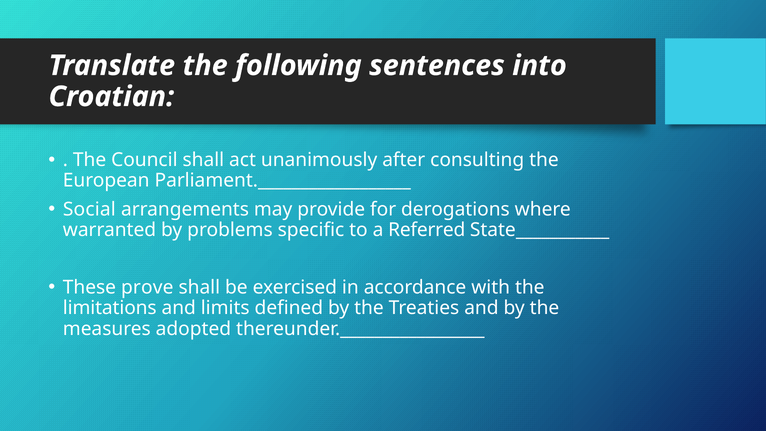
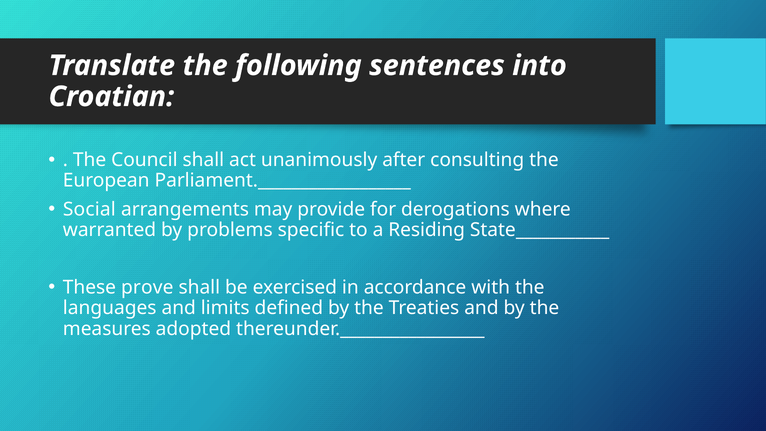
Referred: Referred -> Residing (427, 230)
limitations: limitations -> languages (110, 308)
